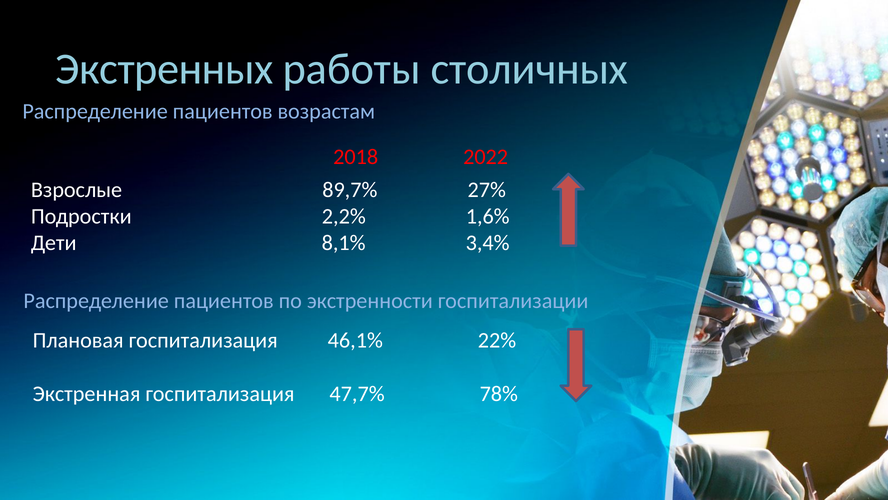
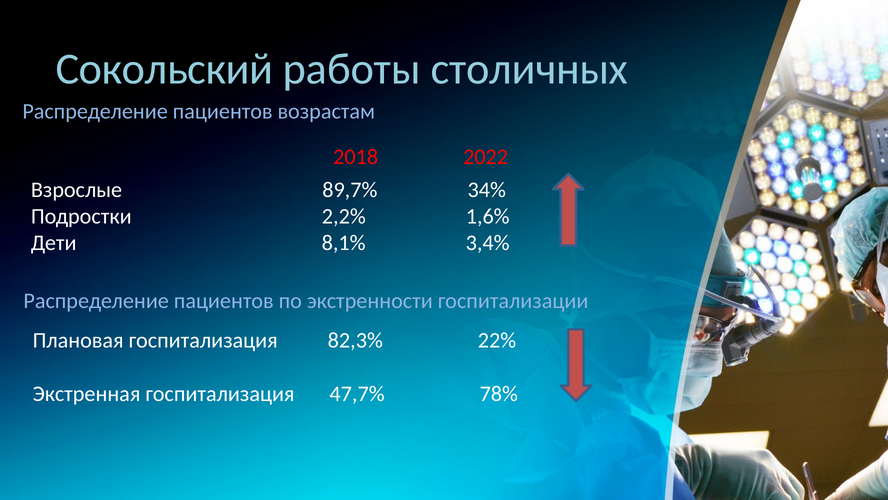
Экстренных: Экстренных -> Сокольский (164, 69)
27%: 27% -> 34% (487, 190)
46,1%: 46,1% -> 82,3% (355, 340)
